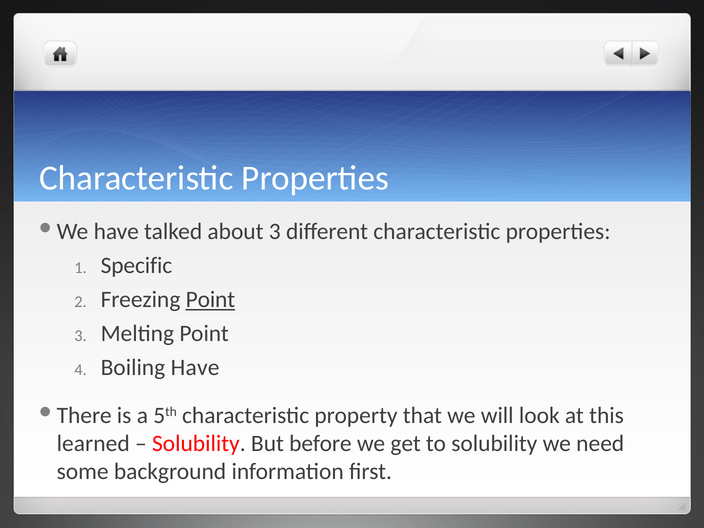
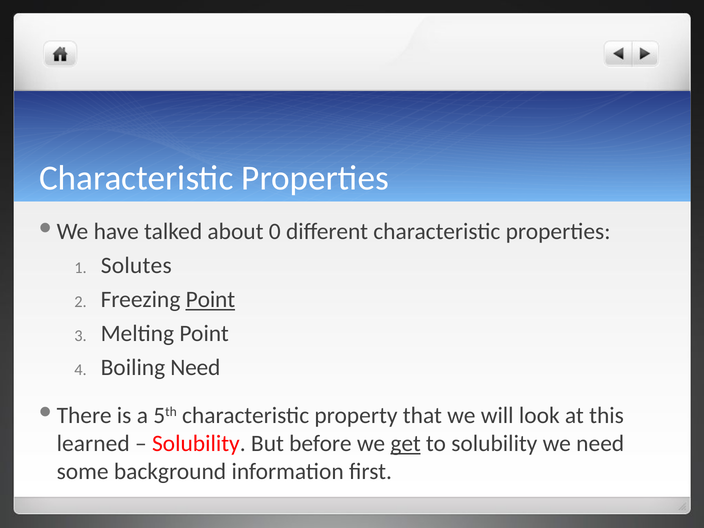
about 3: 3 -> 0 (275, 231)
Specific: Specific -> Solutes (136, 266)
Boiling Have: Have -> Need (195, 368)
get underline: none -> present (406, 444)
